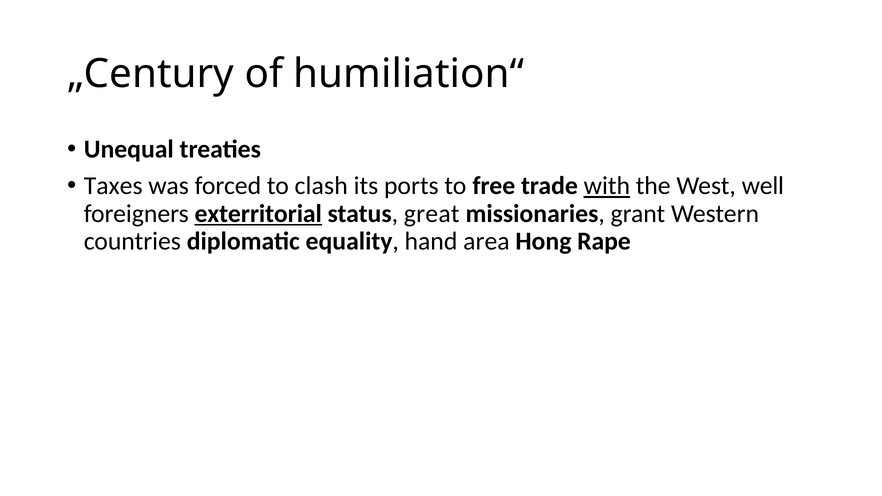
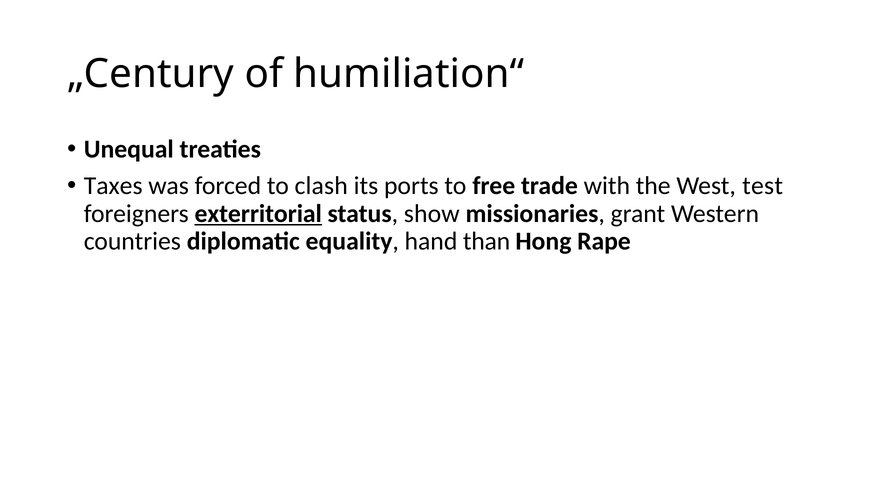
with underline: present -> none (607, 186)
well: well -> test (763, 186)
great: great -> show (432, 214)
area: area -> than (487, 241)
